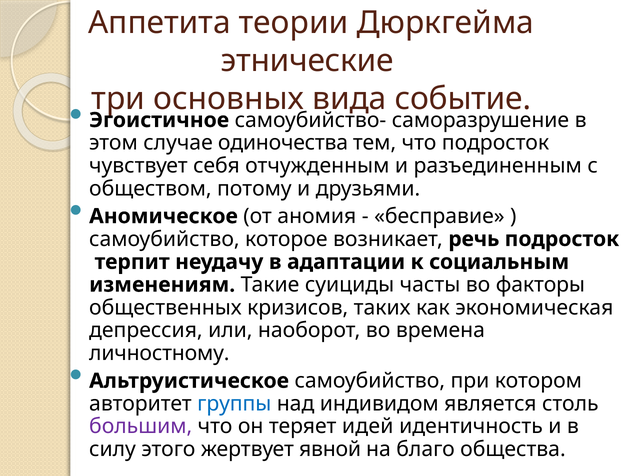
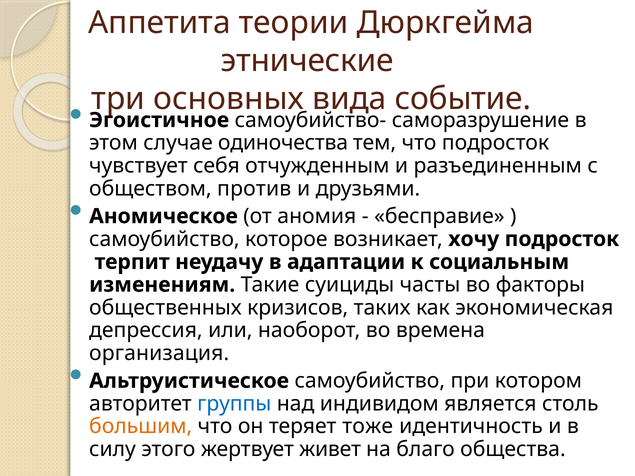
потому: потому -> против (254, 189)
речь: речь -> хочу (474, 239)
личностному: личностному -> организация (159, 353)
большим colour: purple -> orange (141, 427)
идей: идей -> тоже (368, 427)
явной: явной -> живет (330, 450)
